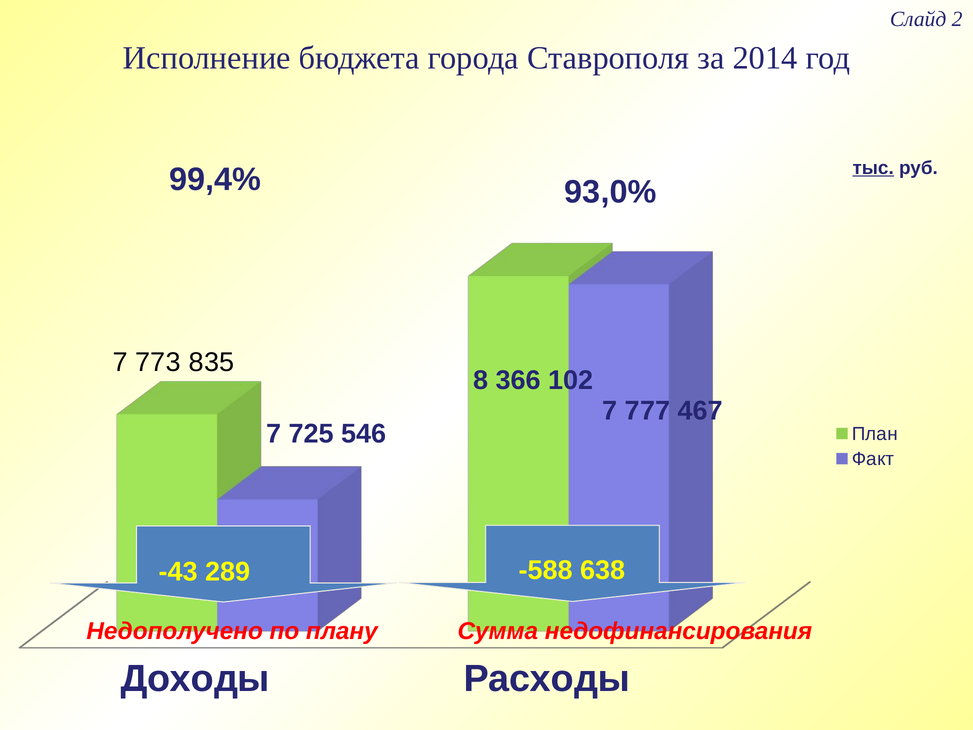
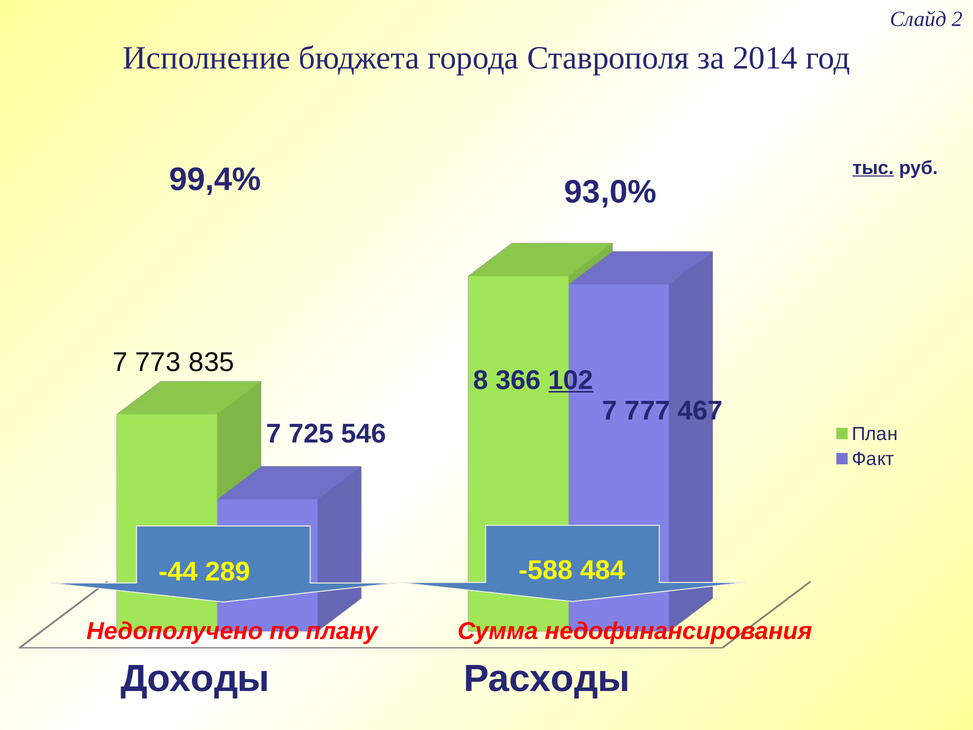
102 underline: none -> present (571, 380)
638: 638 -> 484 (603, 570)
-43: -43 -> -44 (178, 572)
